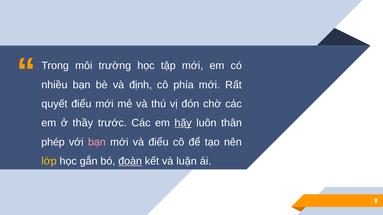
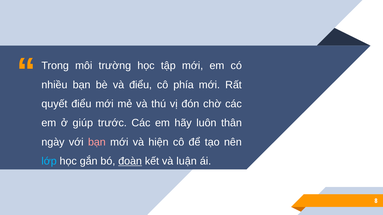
và định: định -> điểu (141, 85)
thầy: thầy -> giúp (83, 123)
hãy underline: present -> none (183, 123)
phép: phép -> ngày (53, 142)
và điểu: điểu -> hiện (158, 142)
lớp colour: yellow -> light blue (49, 162)
